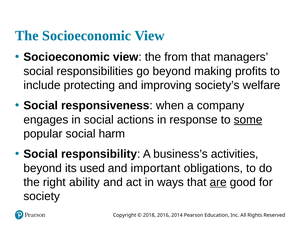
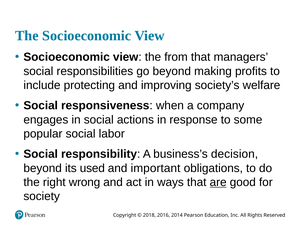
some underline: present -> none (248, 120)
harm: harm -> labor (112, 134)
activities: activities -> decision (235, 154)
ability: ability -> wrong (84, 182)
